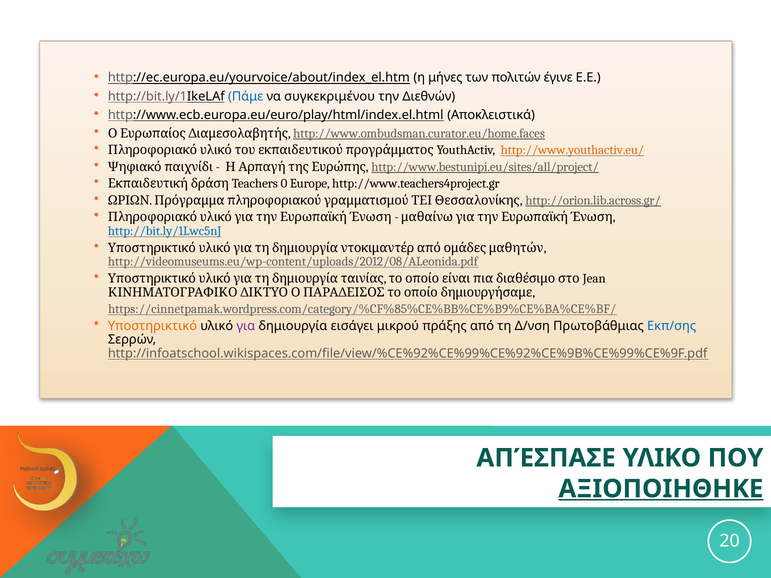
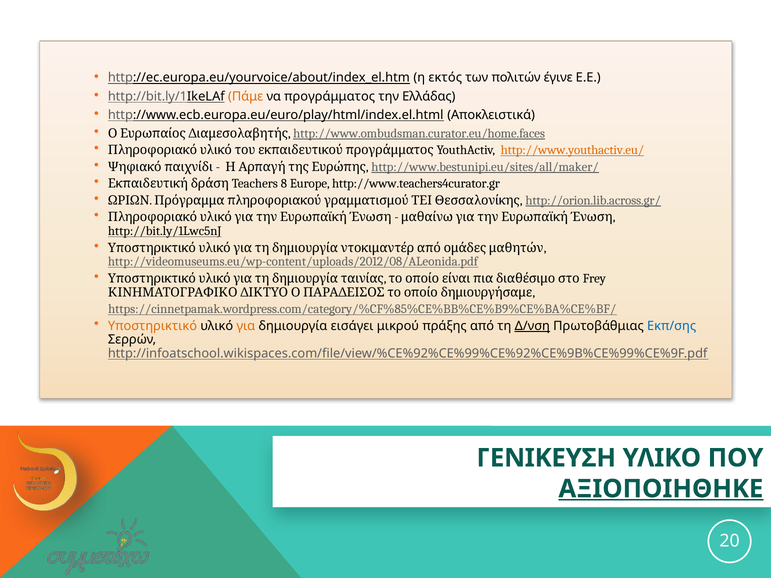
μήνες: μήνες -> εκτός (445, 78)
Πάμε colour: blue -> orange (246, 96)
συγκεκριμένου: συγκεκριμένου -> προγράμματος (330, 96)
Διεθνών: Διεθνών -> Ελλάδας (429, 96)
http://www.bestunipi.eu/sites/all/project/: http://www.bestunipi.eu/sites/all/project/ -> http://www.bestunipi.eu/sites/all/maker/ (485, 167)
0: 0 -> 8 (284, 184)
http://www.teachers4project.gr: http://www.teachers4project.gr -> http://www.teachers4curator.gr (416, 184)
http://bit.ly/1Lwc5nJ colour: blue -> black (165, 231)
Jean: Jean -> Frey (594, 279)
για colour: purple -> orange (246, 326)
Δ/νση underline: none -> present (532, 326)
ΑΠΈΣΠΑΣΕ: ΑΠΈΣΠΑΣΕ -> ΓΕΝΙΚΕΥΣΗ (546, 458)
